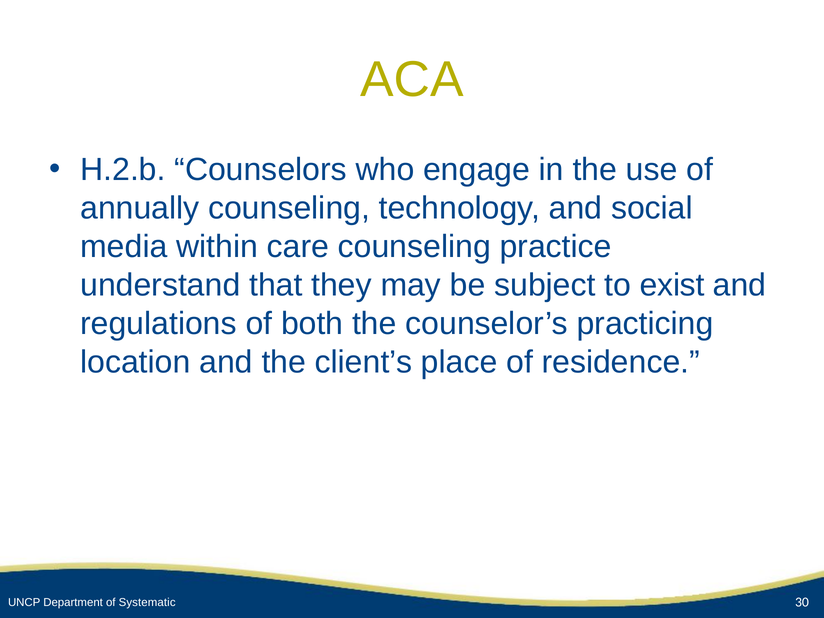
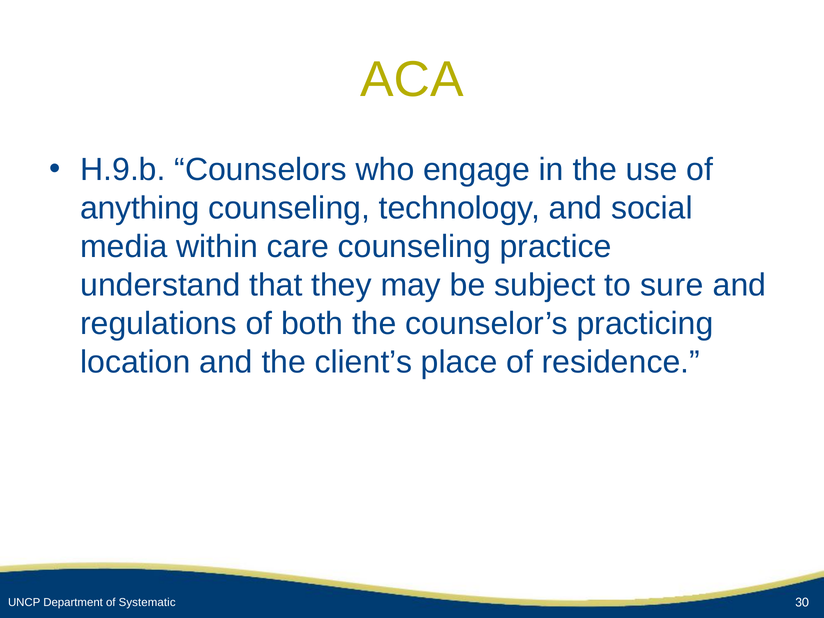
H.2.b: H.2.b -> H.9.b (123, 170)
annually: annually -> anything (140, 208)
exist: exist -> sure (672, 285)
